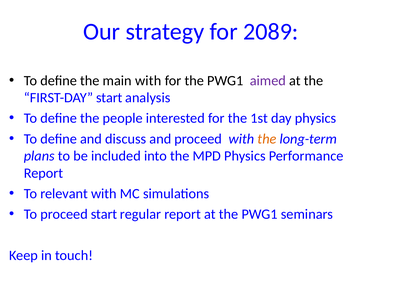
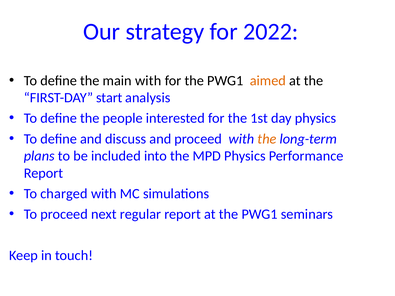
2089: 2089 -> 2022 (271, 32)
aimed colour: purple -> orange (268, 81)
relevant: relevant -> charged (64, 194)
proceed start: start -> next (104, 214)
